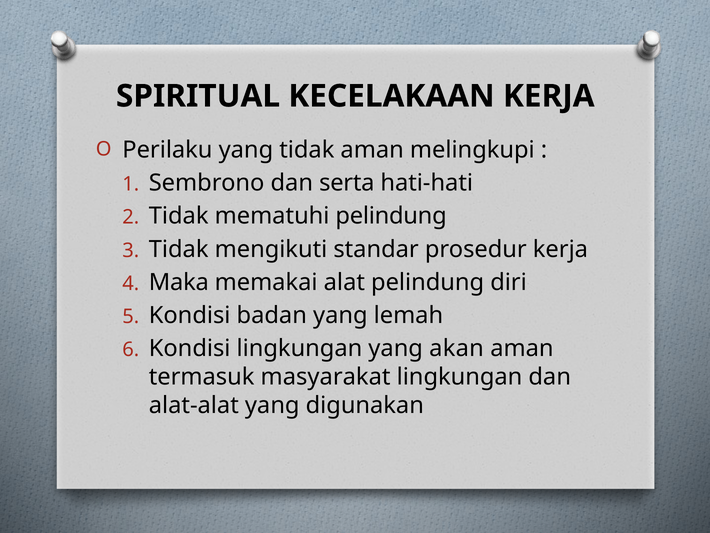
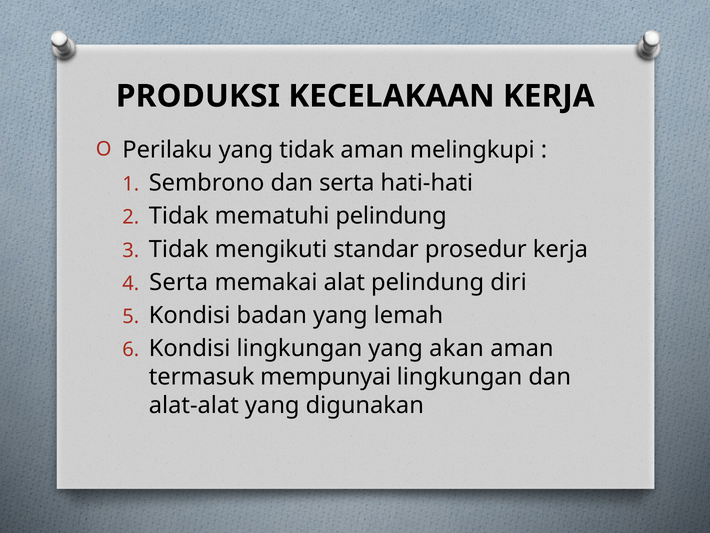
SPIRITUAL: SPIRITUAL -> PRODUKSI (198, 96)
Maka: Maka -> Serta (179, 282)
masyarakat: masyarakat -> mempunyai (326, 377)
